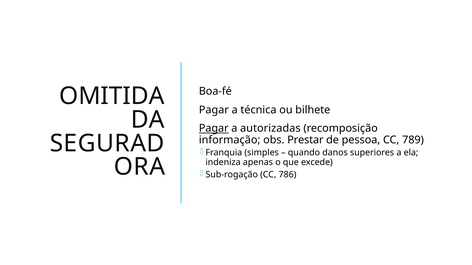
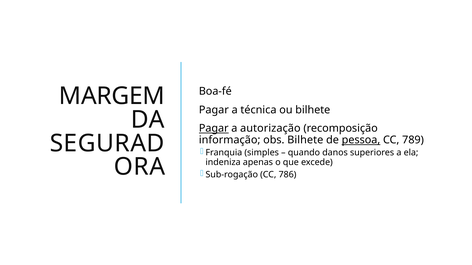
OMITIDA: OMITIDA -> MARGEM (112, 96)
autorizadas: autorizadas -> autorização (270, 129)
obs Prestar: Prestar -> Bilhete (305, 140)
pessoa underline: none -> present (361, 140)
